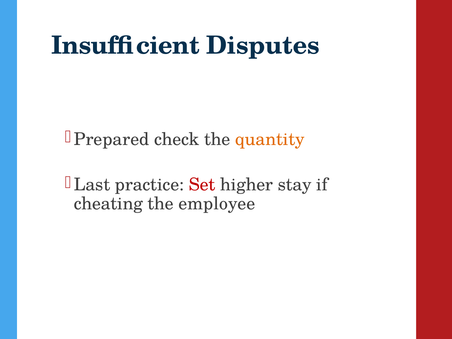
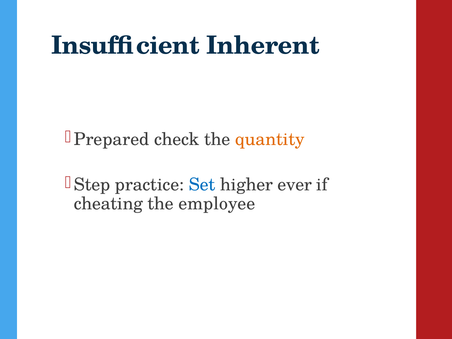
Disputes: Disputes -> Inherent (263, 45)
Last: Last -> Step (92, 185)
Set colour: red -> blue (202, 185)
stay: stay -> ever (295, 185)
